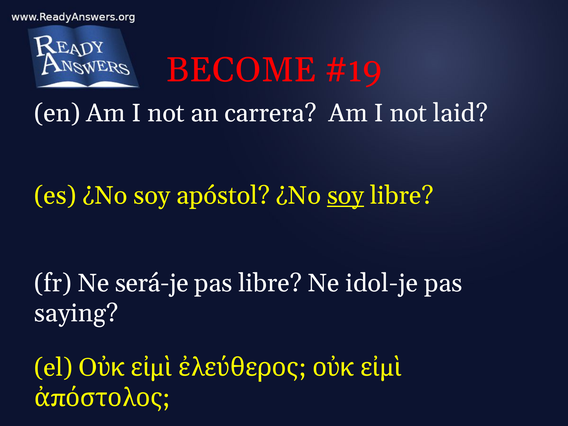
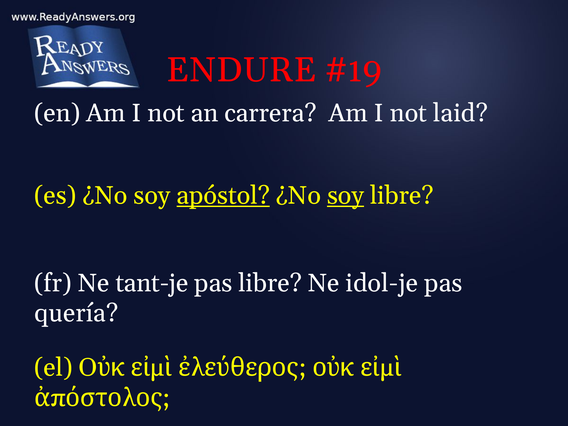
BECOME: BECOME -> ENDURE (242, 70)
apóstol underline: none -> present (223, 195)
será-je: será-je -> tant-je (152, 283)
saying: saying -> quería (76, 313)
